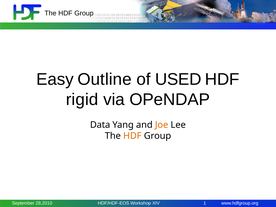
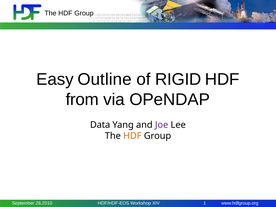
USED: USED -> RIGID (178, 79)
rigid: rigid -> from (82, 100)
Joe colour: orange -> purple (162, 125)
